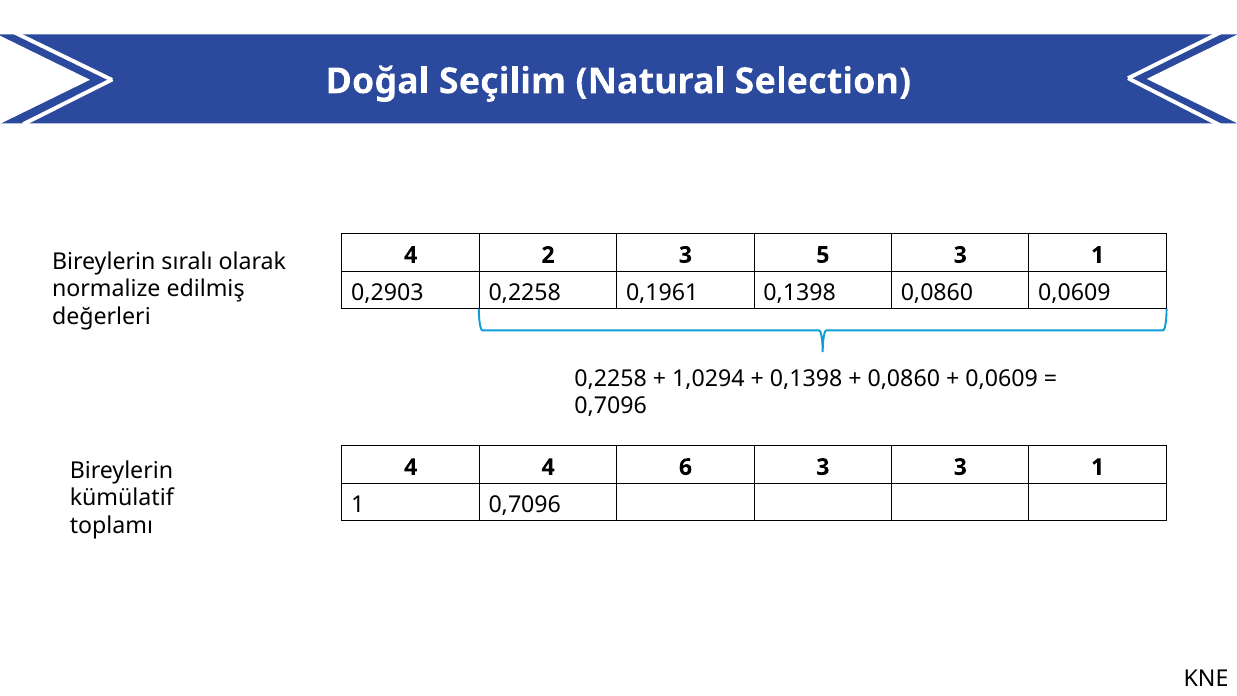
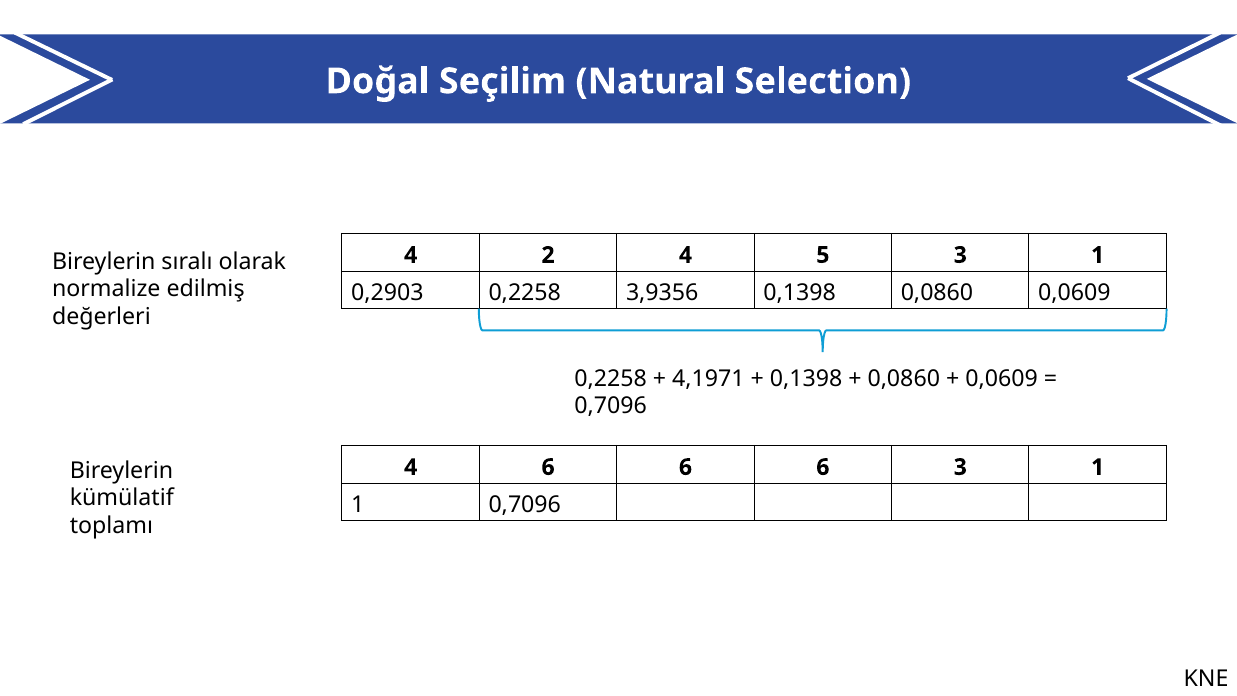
2 3: 3 -> 4 (685, 255)
0,1961: 0,1961 -> 3,9356 (662, 293)
1,0294: 1,0294 -> 4,1971 (708, 378)
4 4: 4 -> 6 (548, 467)
3: 3 -> 6 (823, 467)
